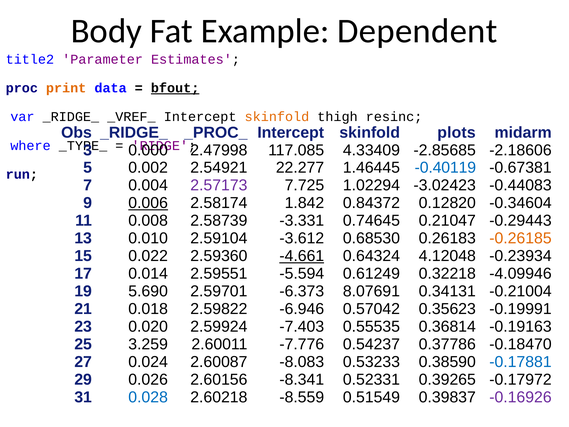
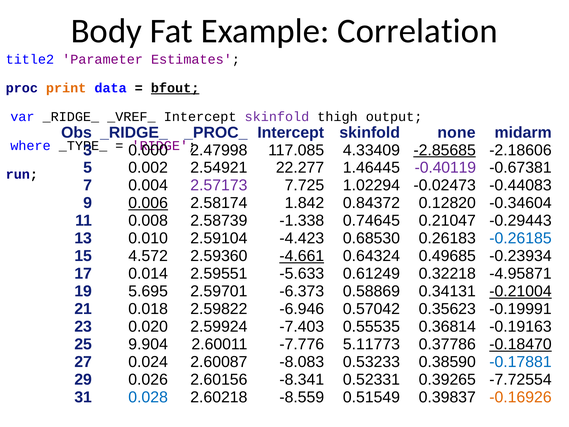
Dependent: Dependent -> Correlation (417, 31)
skinfold colour: orange -> purple (277, 117)
resinc: resinc -> output (394, 117)
plots: plots -> none (456, 132)
-2.85685 underline: none -> present (445, 150)
-0.40119 colour: blue -> purple (445, 168)
-3.02423: -3.02423 -> -0.02473 (445, 185)
-3.331: -3.331 -> -1.338 (302, 221)
-3.612: -3.612 -> -4.423 (302, 238)
-0.26185 colour: orange -> blue (520, 238)
0.022: 0.022 -> 4.572 (148, 256)
4.12048: 4.12048 -> 0.49685 (447, 256)
-5.594: -5.594 -> -5.633 (302, 274)
-4.09946: -4.09946 -> -4.95871 (520, 274)
5.690: 5.690 -> 5.695 (148, 291)
8.07691: 8.07691 -> 0.58869 (371, 291)
-0.21004 underline: none -> present (520, 291)
3.259: 3.259 -> 9.904 (148, 344)
0.54237: 0.54237 -> 5.11773 (371, 344)
-0.18470 underline: none -> present (520, 344)
-0.17972: -0.17972 -> -7.72554 (520, 380)
-0.16926 colour: purple -> orange (520, 397)
